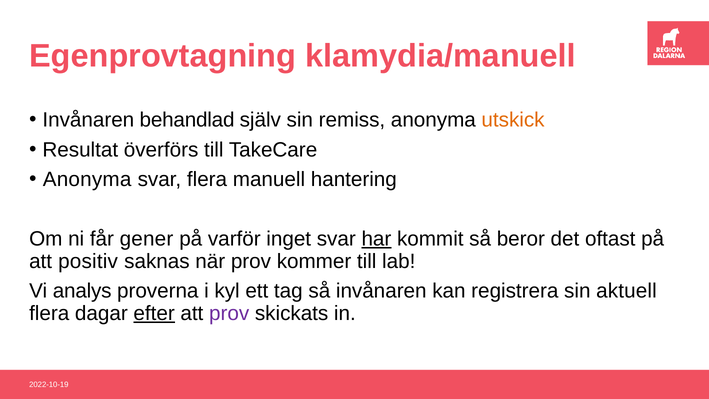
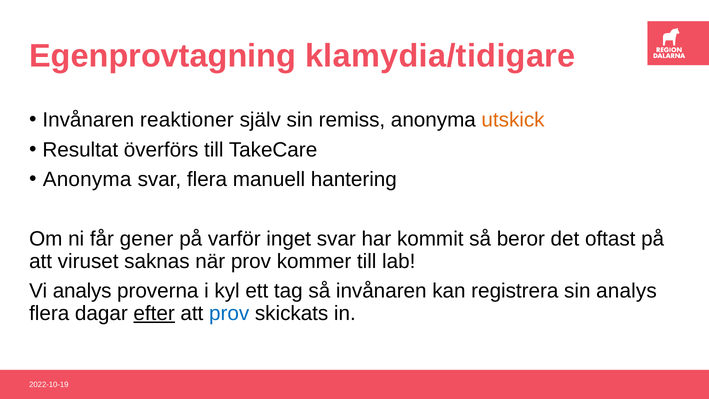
klamydia/manuell: klamydia/manuell -> klamydia/tidigare (440, 56)
behandlad: behandlad -> reaktioner (187, 120)
har underline: present -> none (376, 239)
positiv: positiv -> viruset (88, 261)
sin aktuell: aktuell -> analys (626, 291)
prov colour: purple -> blue (229, 313)
